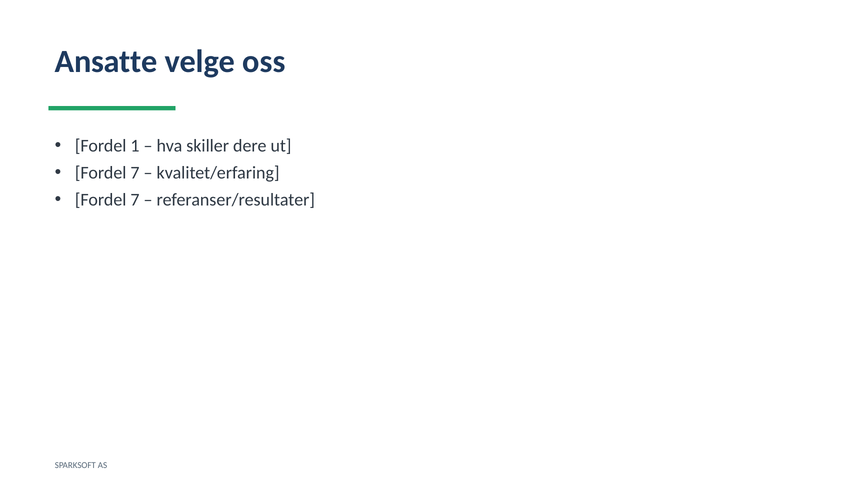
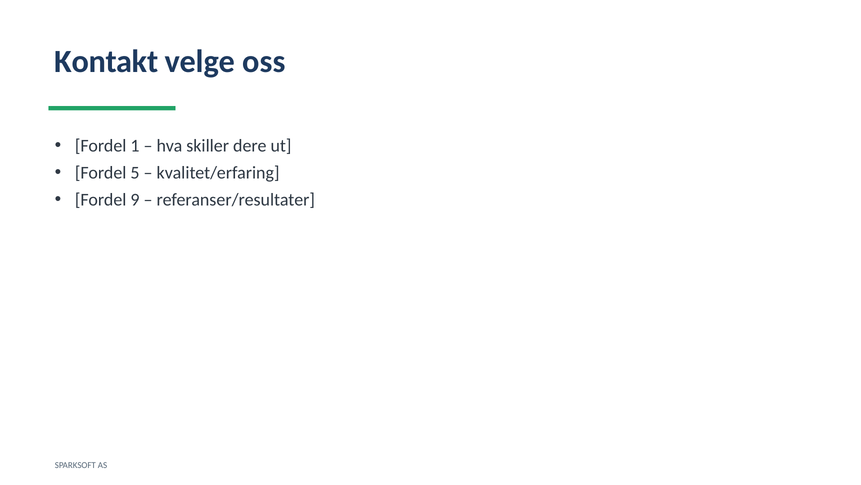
Ansatte: Ansatte -> Kontakt (106, 61)
7: 7 -> 5 (135, 173)
7: 7 -> 9 (135, 200)
